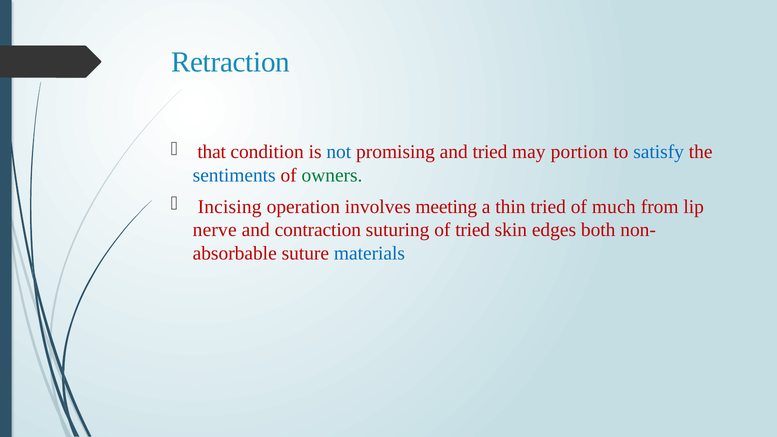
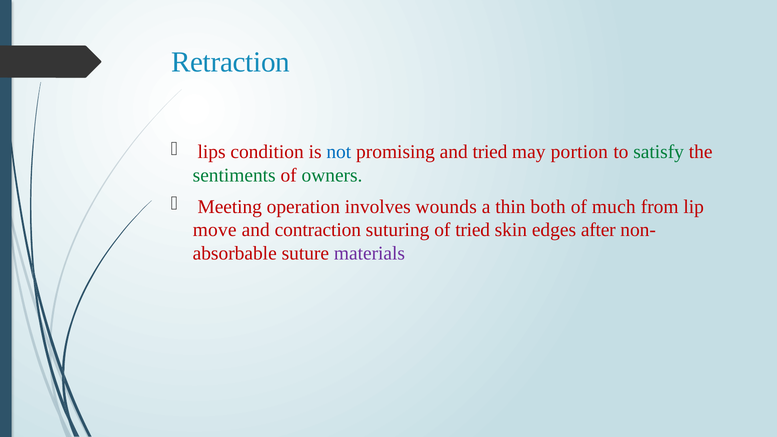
that: that -> lips (212, 152)
satisfy colour: blue -> green (659, 152)
sentiments colour: blue -> green (234, 175)
Incising: Incising -> Meeting (230, 207)
meeting: meeting -> wounds (446, 207)
thin tried: tried -> both (548, 207)
nerve: nerve -> move (215, 230)
both: both -> after (598, 230)
materials colour: blue -> purple (370, 253)
